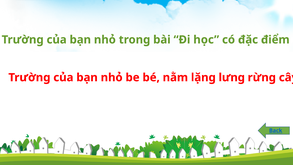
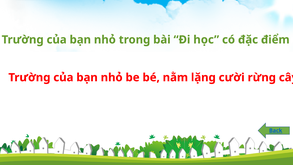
lưng: lưng -> cười (232, 77)
